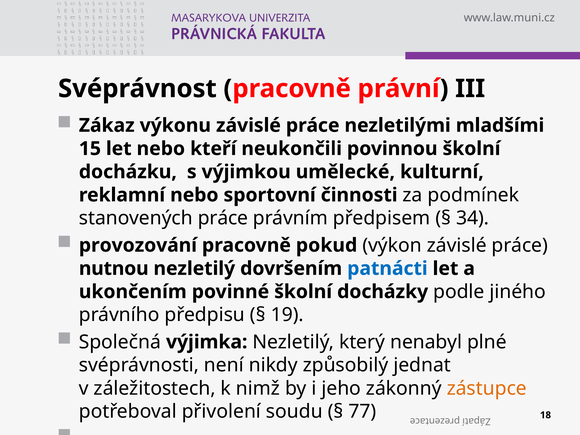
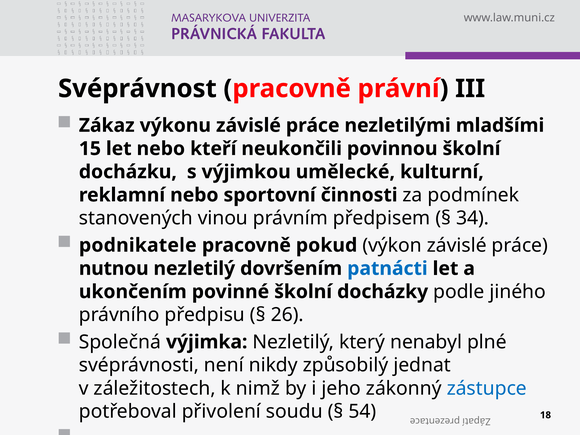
stanovených práce: práce -> vinou (223, 218)
provozování: provozování -> podnikatele (138, 245)
19: 19 -> 26 (287, 315)
zástupce colour: orange -> blue (487, 388)
77: 77 -> 54 (362, 412)
